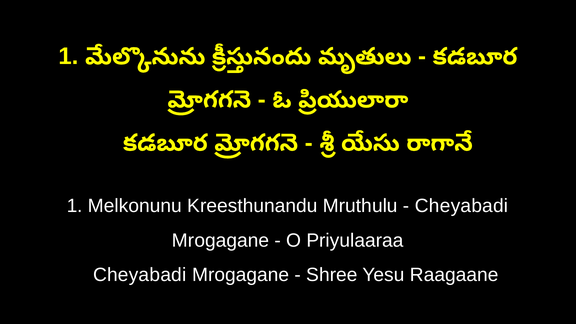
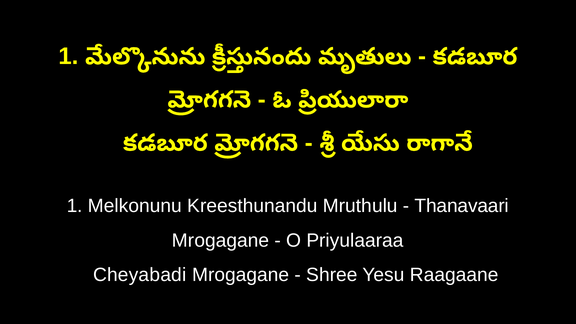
Cheyabadi: Cheyabadi -> Thanavaari (462, 206)
